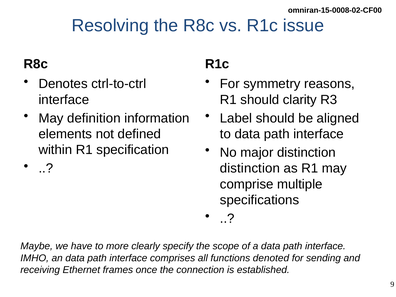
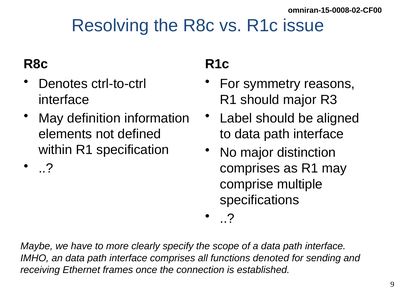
should clarity: clarity -> major (300, 100)
distinction: distinction -> comprises (250, 168)
